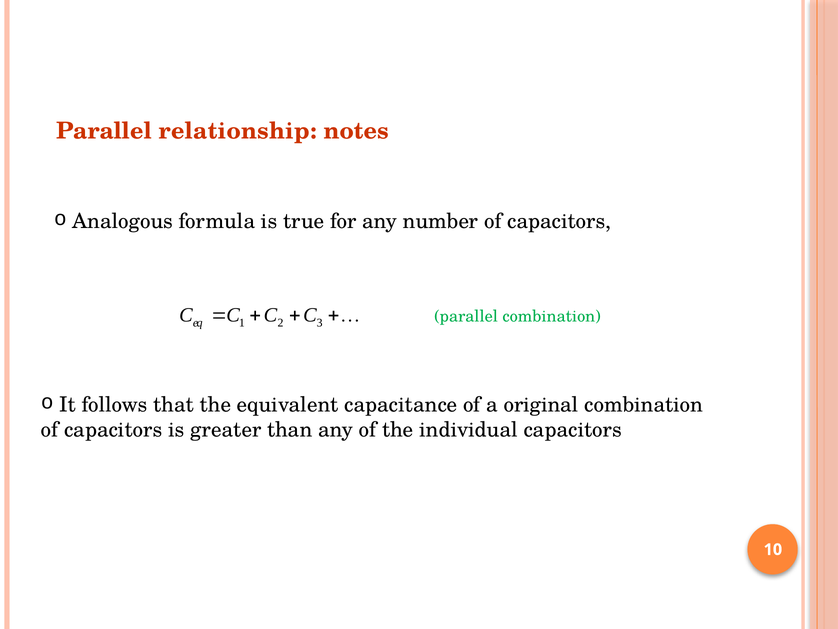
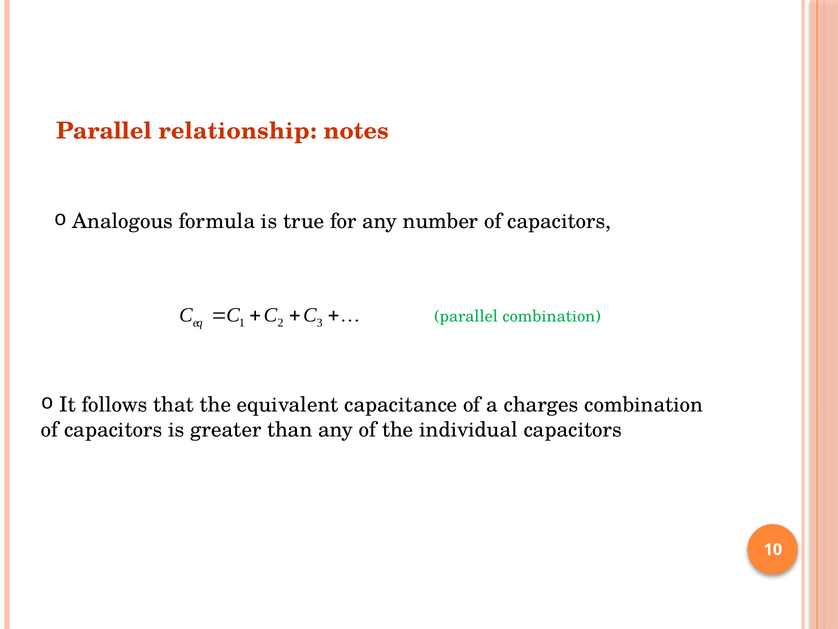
original: original -> charges (541, 404)
